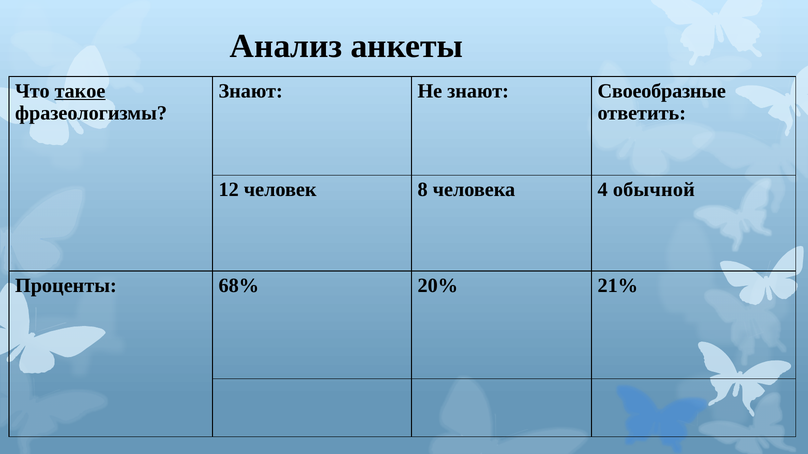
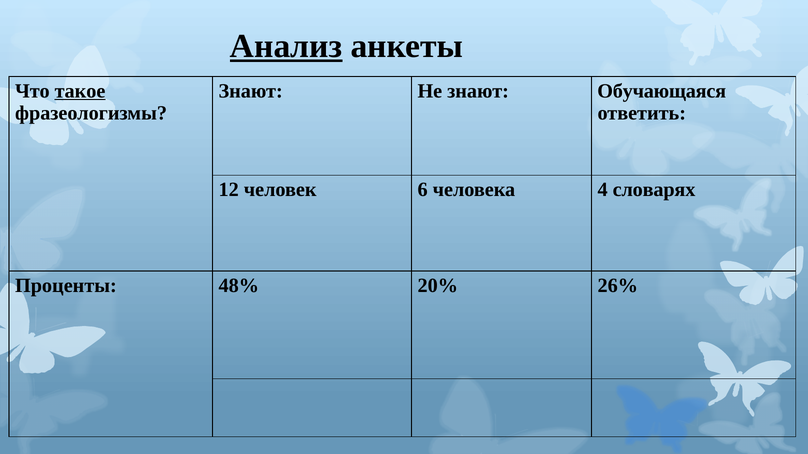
Анализ underline: none -> present (286, 46)
Своеобразные: Своеобразные -> Обучающаяся (662, 91)
8: 8 -> 6 (423, 190)
обычной: обычной -> словарях (654, 190)
68%: 68% -> 48% (239, 286)
21%: 21% -> 26% (618, 286)
